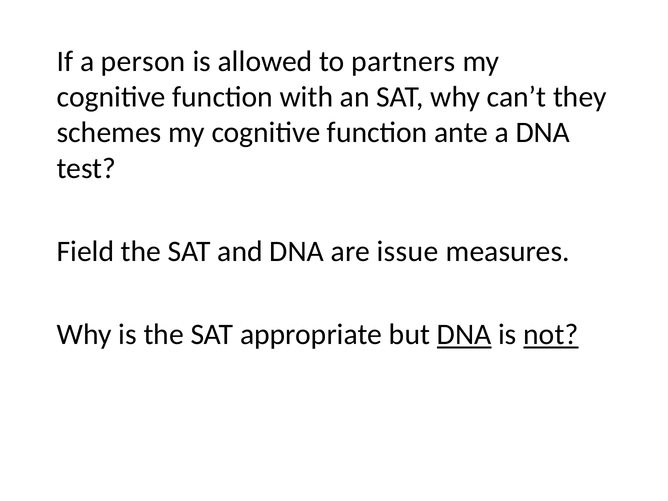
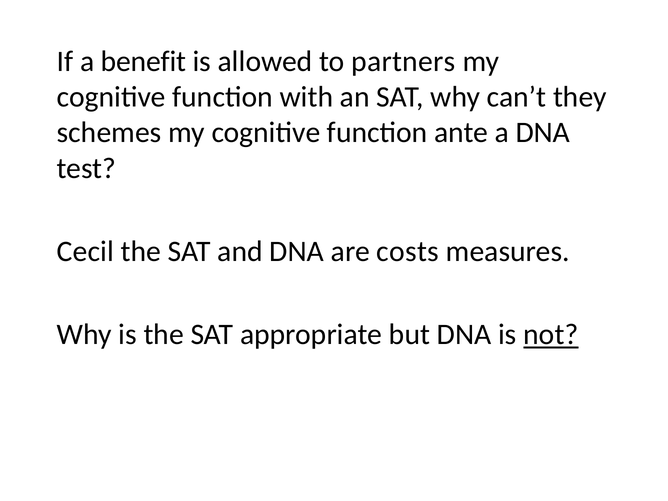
person: person -> benefit (143, 61)
Field: Field -> Cecil (85, 251)
issue: issue -> costs (408, 251)
DNA underline: present -> none (464, 335)
